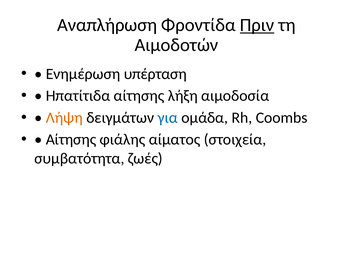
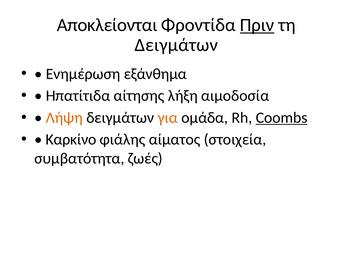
Αναπλήρωση: Αναπλήρωση -> Αποκλείονται (107, 25)
Αιμοδοτών: Αιμοδοτών -> Δειγμάτων (176, 45)
υπέρταση: υπέρταση -> εξάνθημα (155, 74)
για colour: blue -> orange (168, 118)
Coombs underline: none -> present (282, 118)
Αίτησης: Αίτησης -> Καρκίνο (71, 140)
